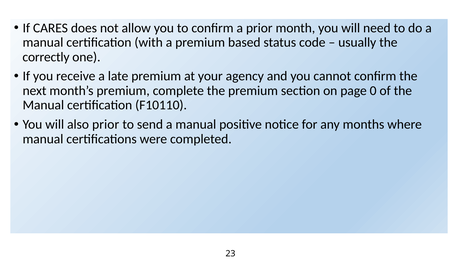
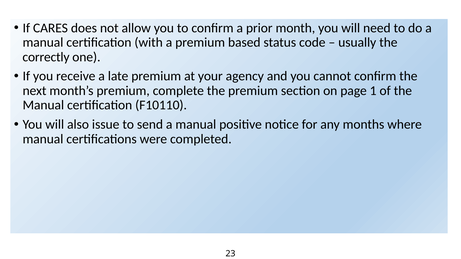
0: 0 -> 1 (373, 91)
also prior: prior -> issue (106, 125)
